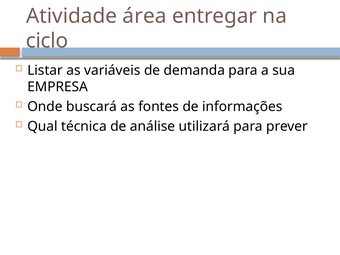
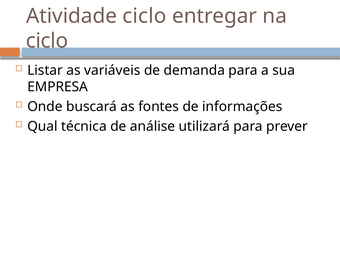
Atividade área: área -> ciclo (144, 16)
